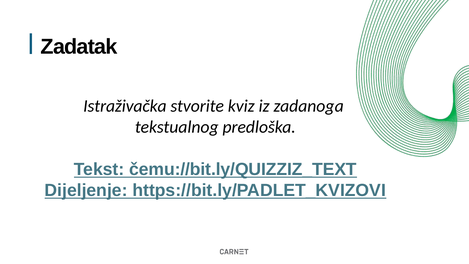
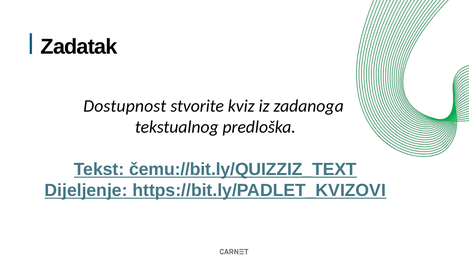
Istraživačka: Istraživačka -> Dostupnost (125, 106)
